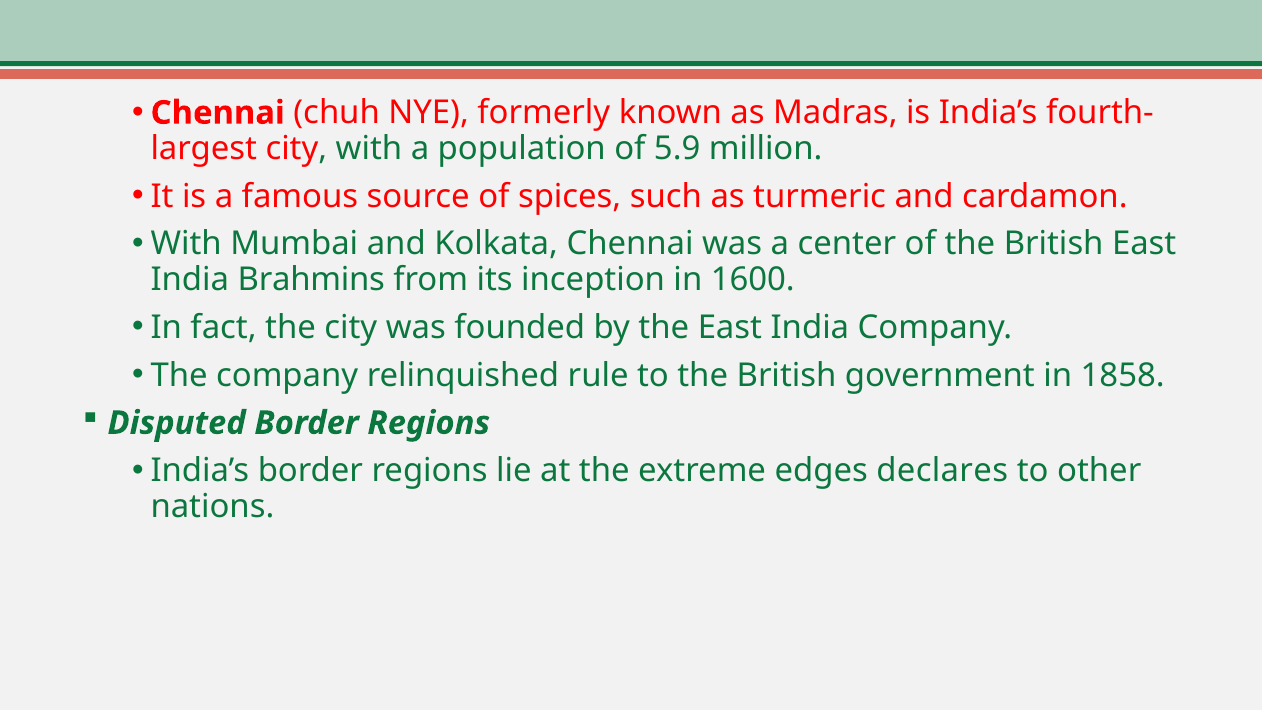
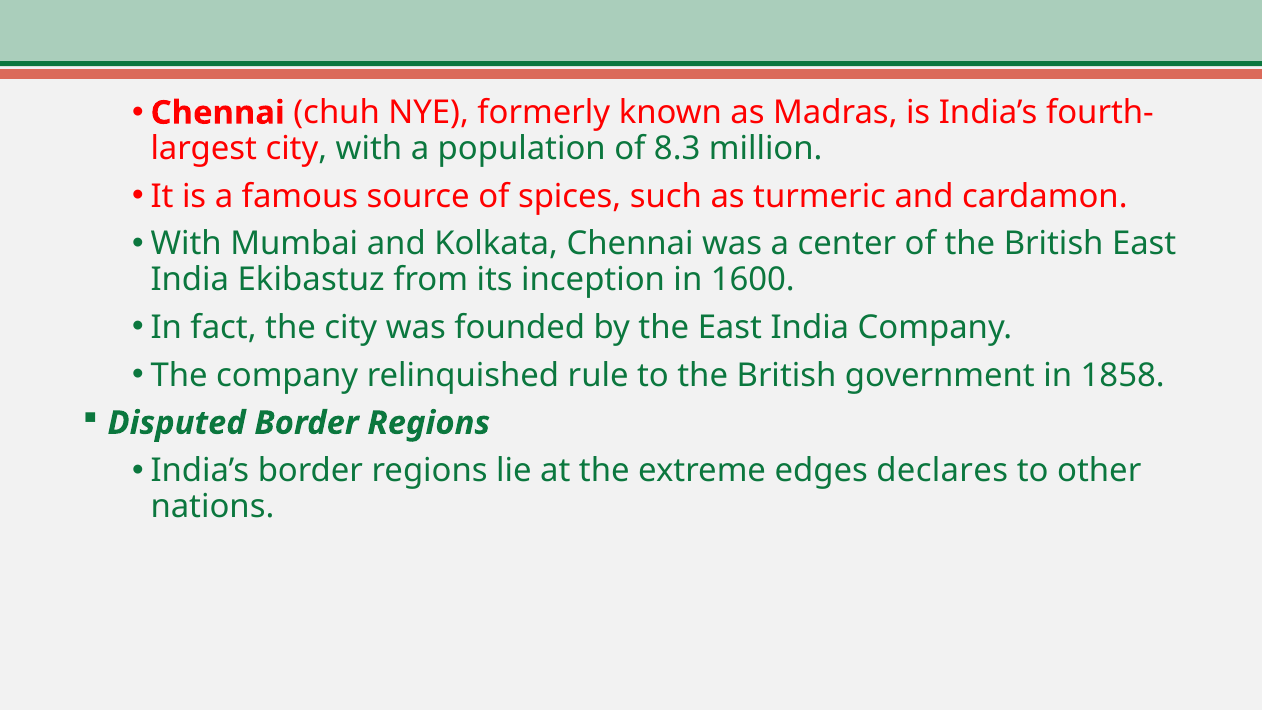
5.9: 5.9 -> 8.3 (677, 148)
Brahmins: Brahmins -> Ekibastuz (311, 279)
